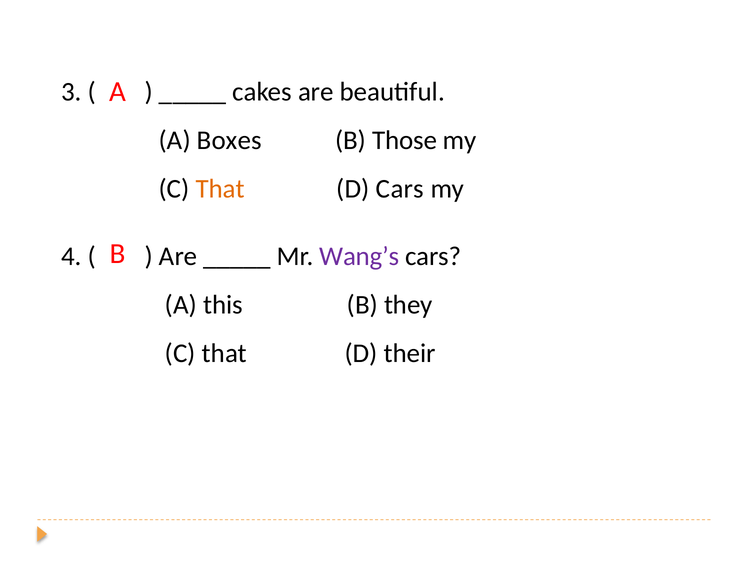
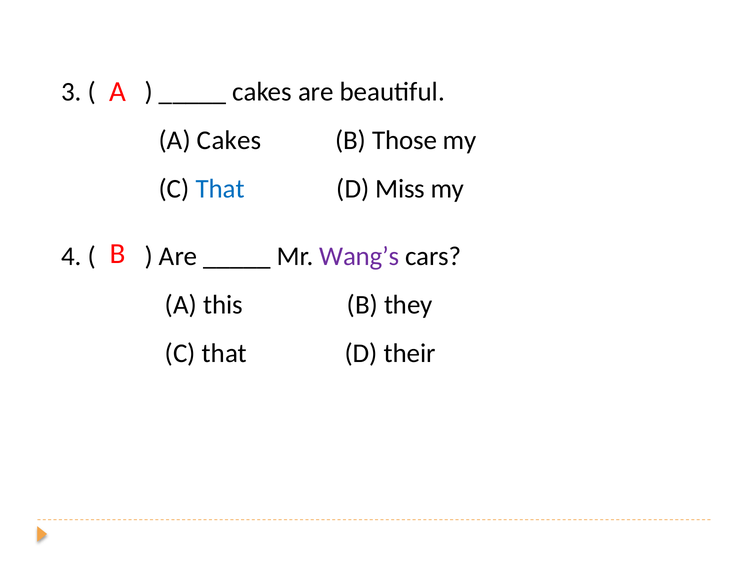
A Boxes: Boxes -> Cakes (229, 140)
That colour: orange -> blue (220, 189)
D Cars: Cars -> Miss (400, 189)
